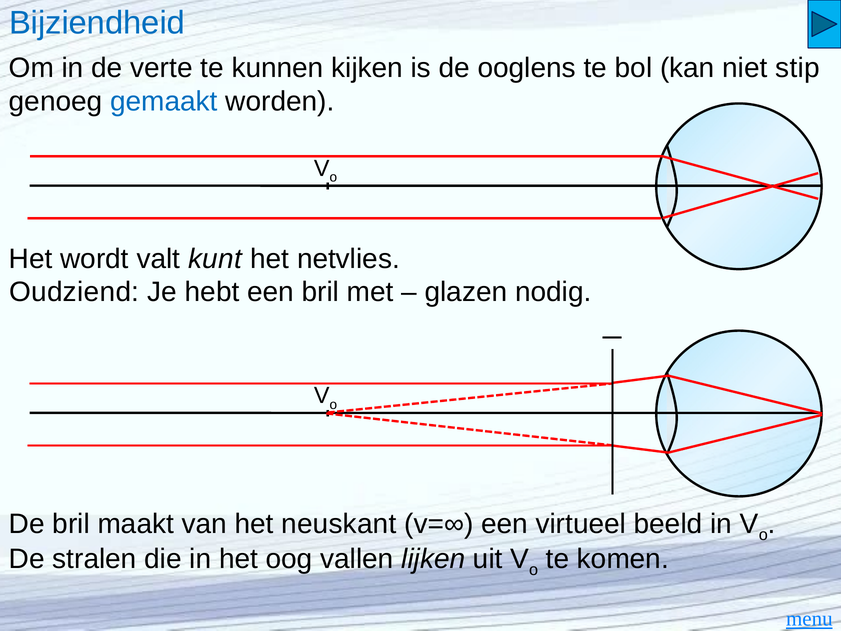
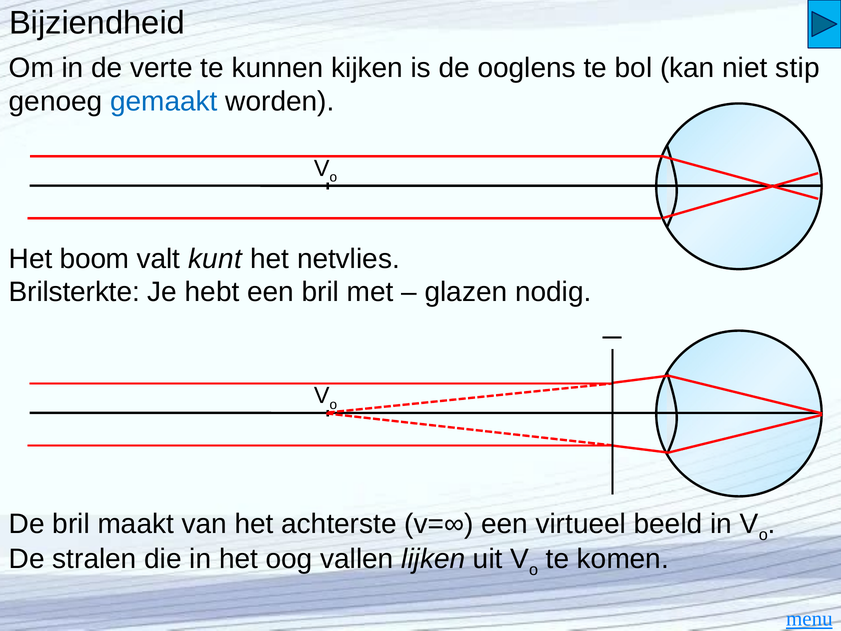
Bijziendheid colour: blue -> black (97, 23)
wordt: wordt -> boom (95, 259)
Oudziend: Oudziend -> Brilsterkte (74, 292)
neuskant: neuskant -> achterste (339, 524)
